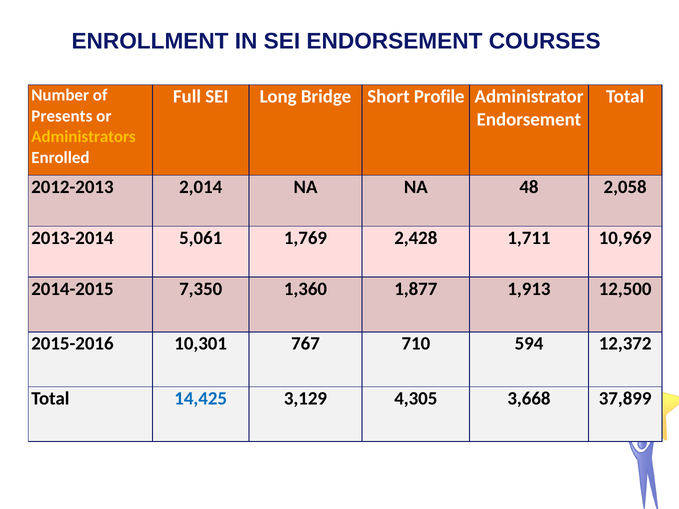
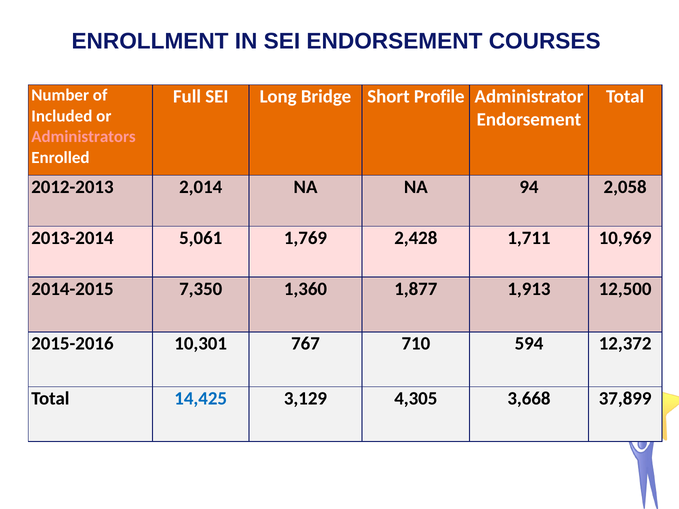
Presents: Presents -> Included (62, 116)
Administrators colour: yellow -> pink (84, 137)
48: 48 -> 94 (529, 187)
